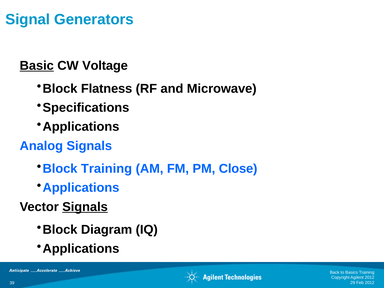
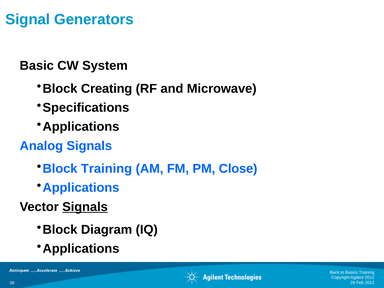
Basic underline: present -> none (37, 66)
Voltage: Voltage -> System (105, 66)
Flatness: Flatness -> Creating (107, 89)
